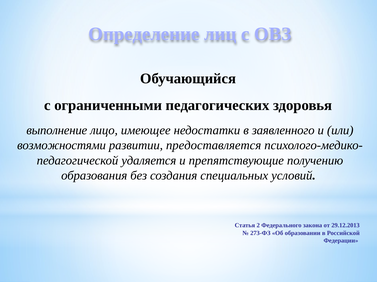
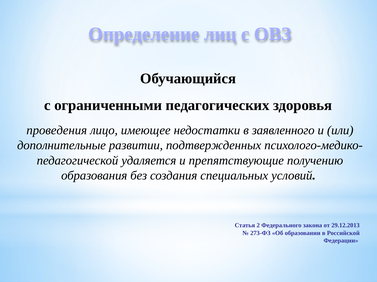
выполнение: выполнение -> проведения (57, 131)
возможностями: возможностями -> дополнительные (61, 146)
предоставляется: предоставляется -> подтвержденных (214, 146)
